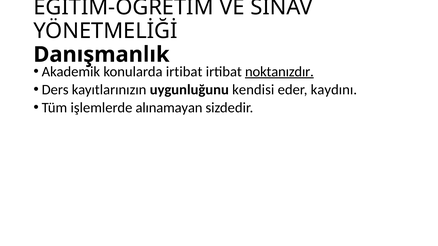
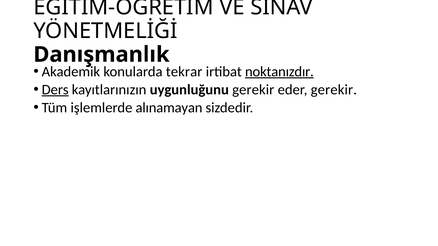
irtibat: irtibat -> tekrar (184, 72)
Ders underline: none -> present (55, 90)
uygunluğunu kendisi: kendisi -> gerekir (253, 90)
eder kaydını: kaydını -> gerekir (334, 90)
